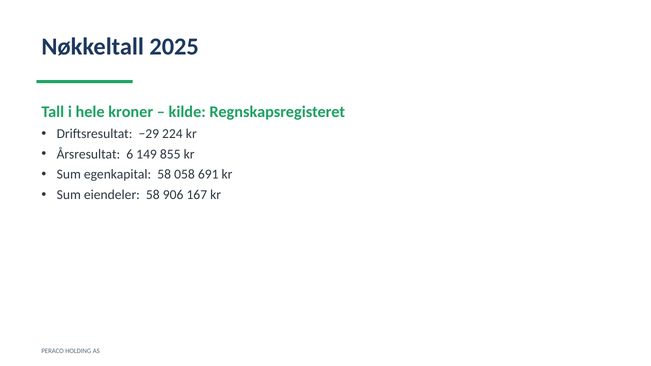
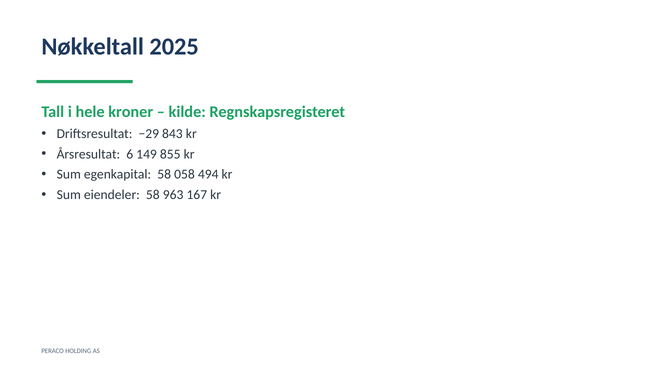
224: 224 -> 843 (172, 134)
691: 691 -> 494 (208, 175)
906: 906 -> 963 (173, 195)
